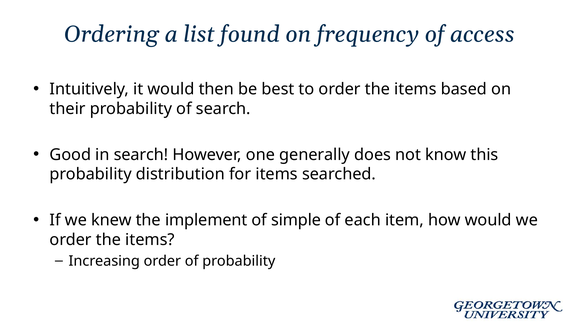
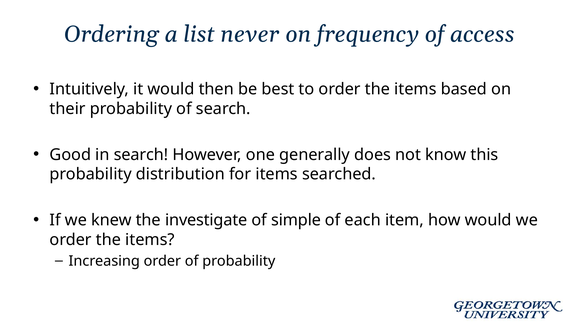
found: found -> never (250, 34)
implement: implement -> investigate (206, 220)
